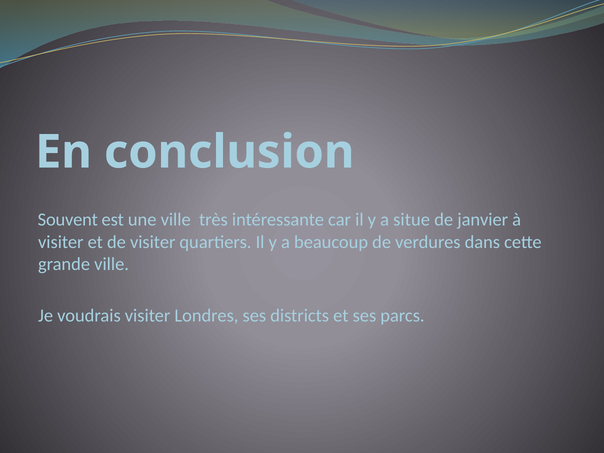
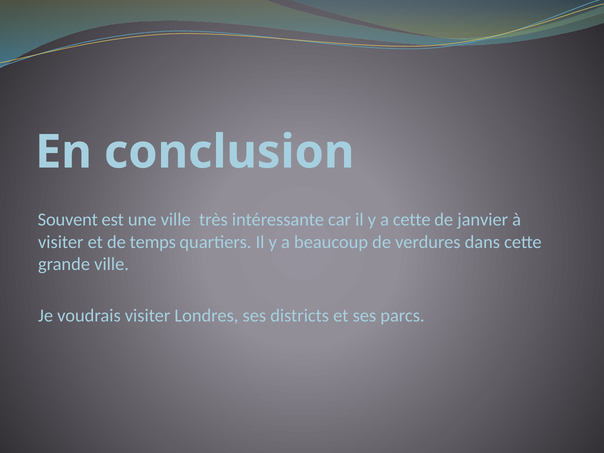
a situe: situe -> cette (412, 220)
de visiter: visiter -> temps (153, 242)
